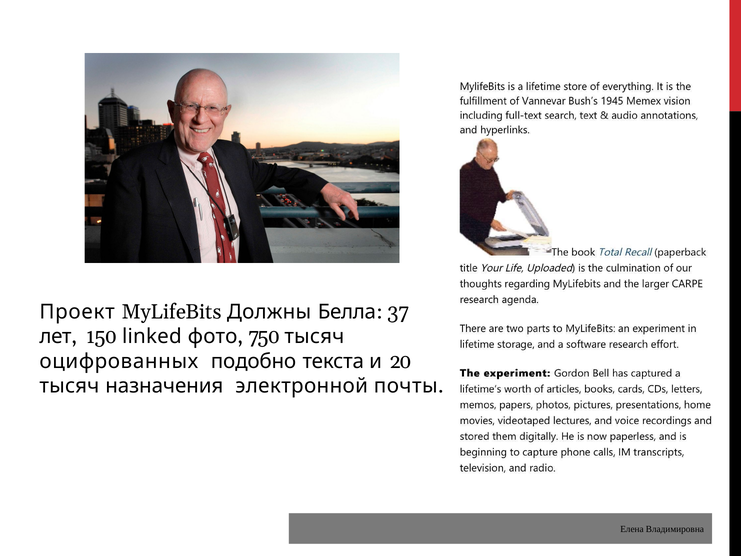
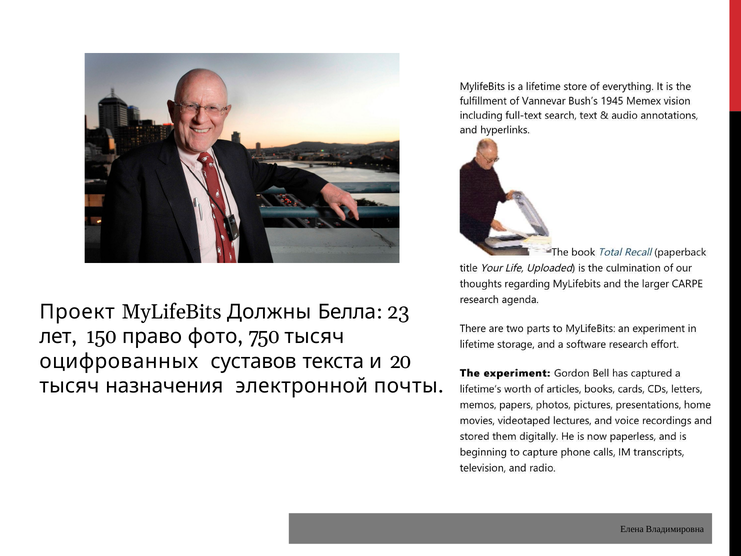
37: 37 -> 23 (398, 312)
linked: linked -> право (152, 337)
подобно: подобно -> суставов (254, 361)
